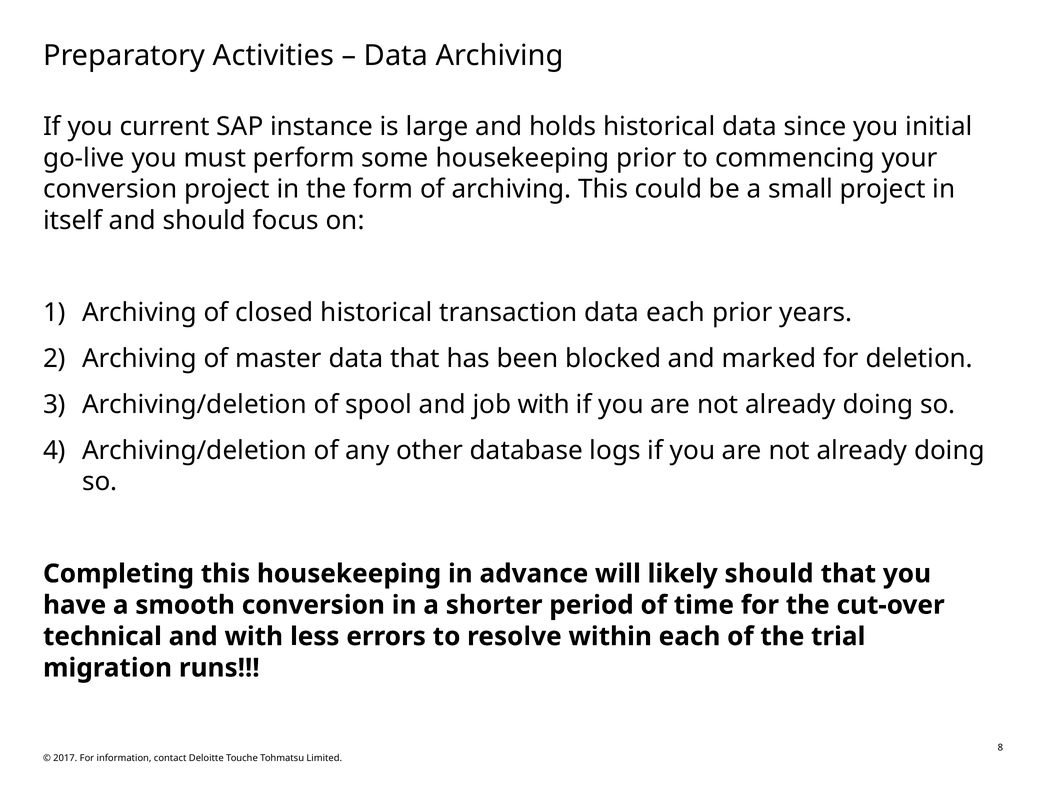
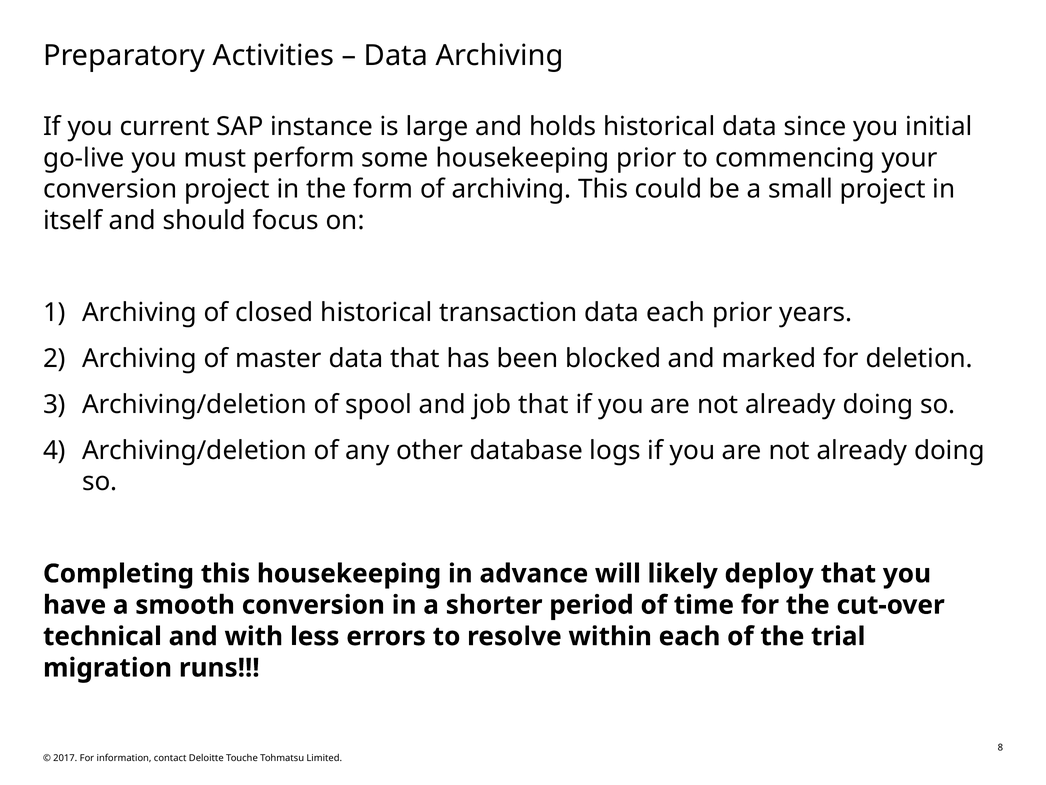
job with: with -> that (543, 404)
likely should: should -> deploy (769, 573)
